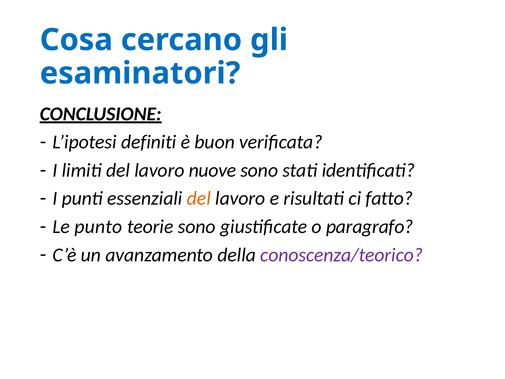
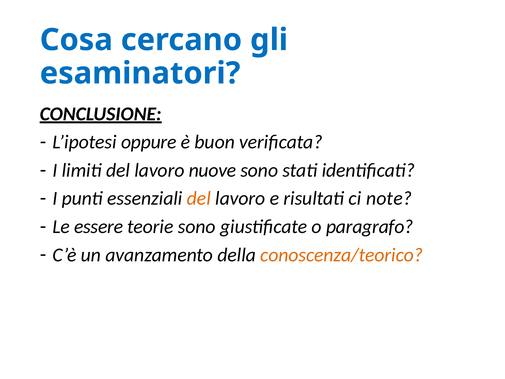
definiti: definiti -> oppure (149, 142)
fatto: fatto -> note (389, 198)
punto: punto -> essere (99, 227)
conoscenza/teorico colour: purple -> orange (342, 255)
